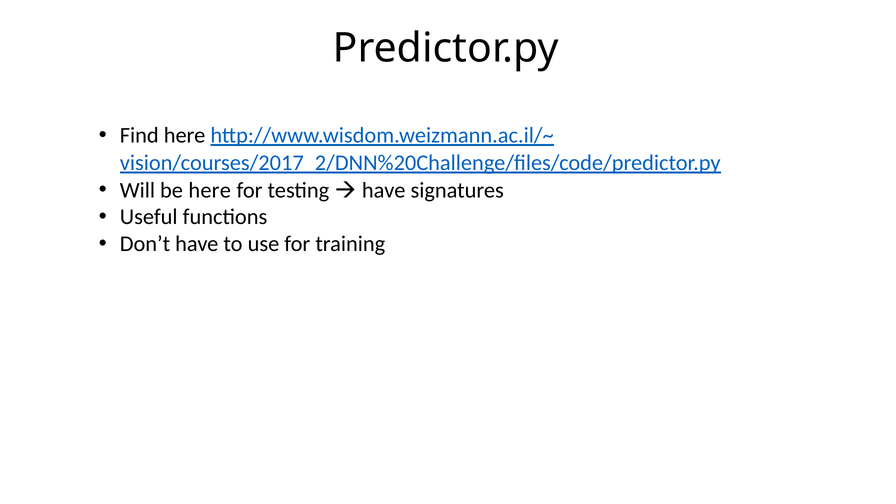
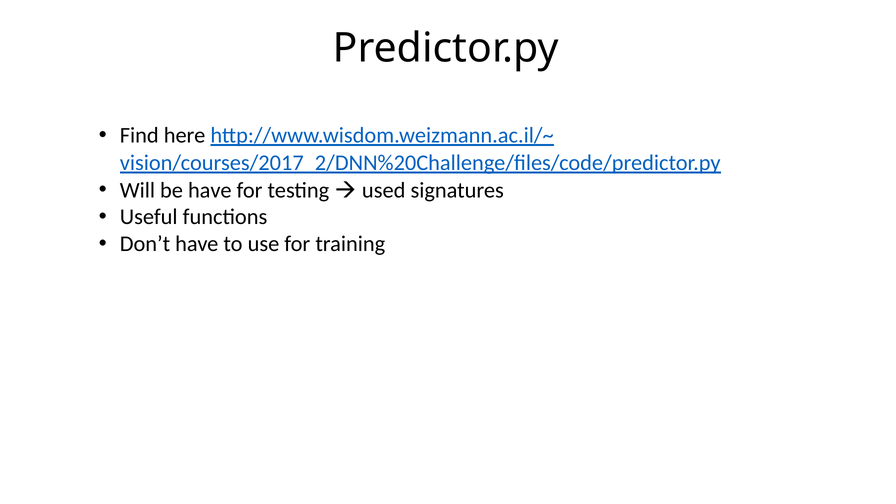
be here: here -> have (210, 190)
have: have -> used (384, 190)
